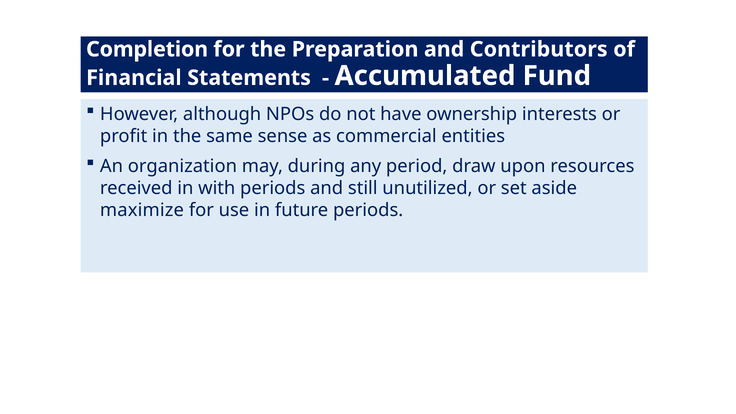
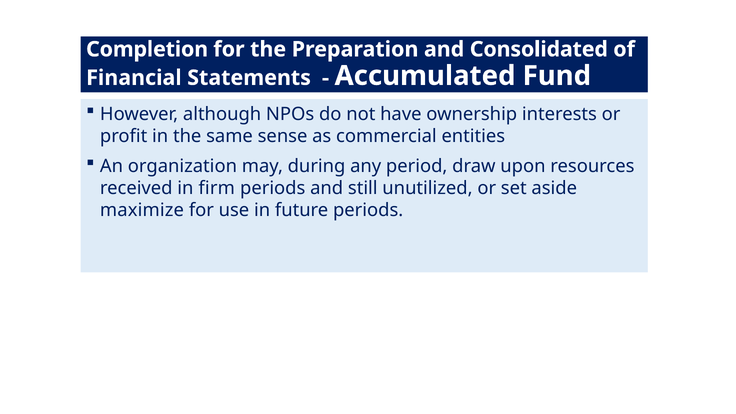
Contributors: Contributors -> Consolidated (539, 49)
with: with -> firm (217, 188)
